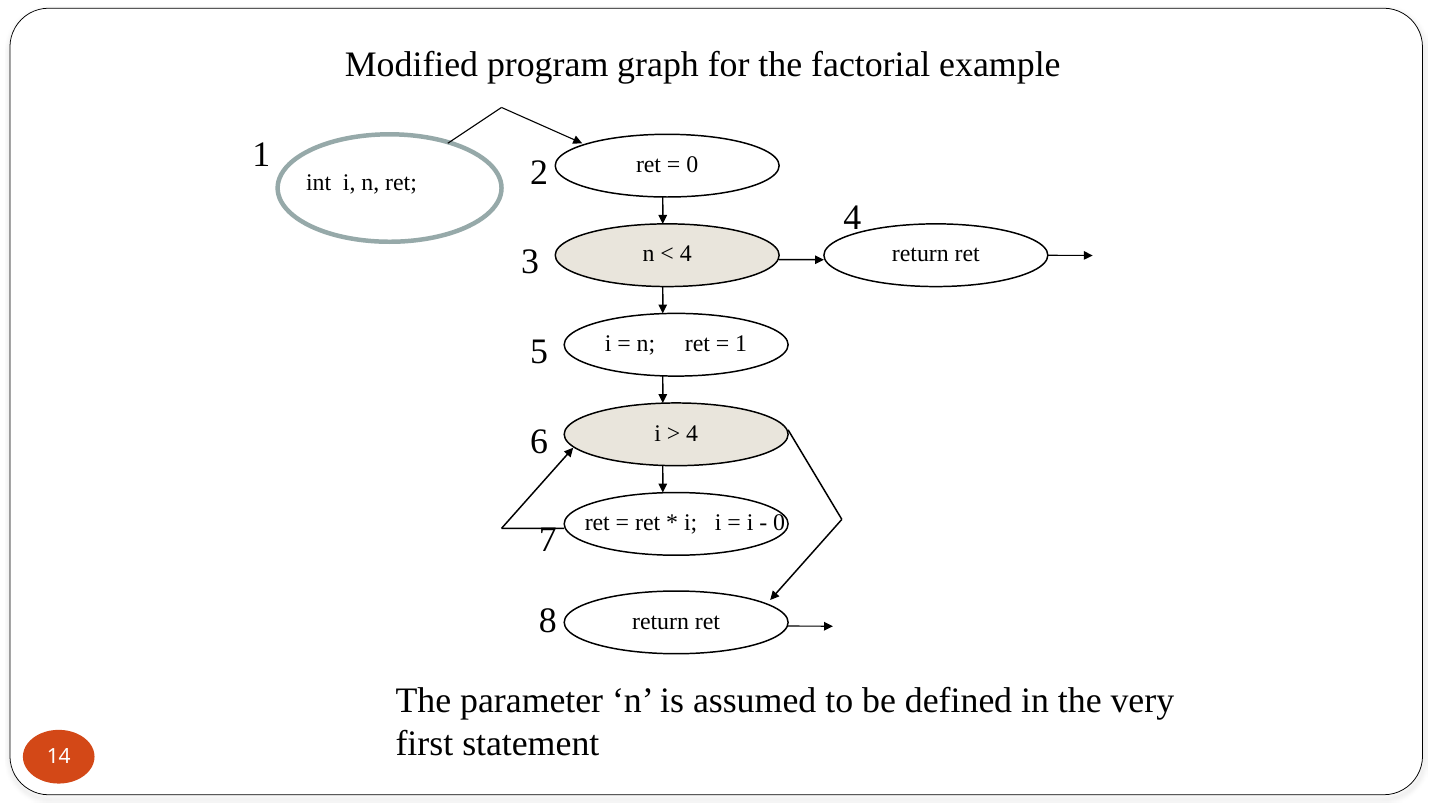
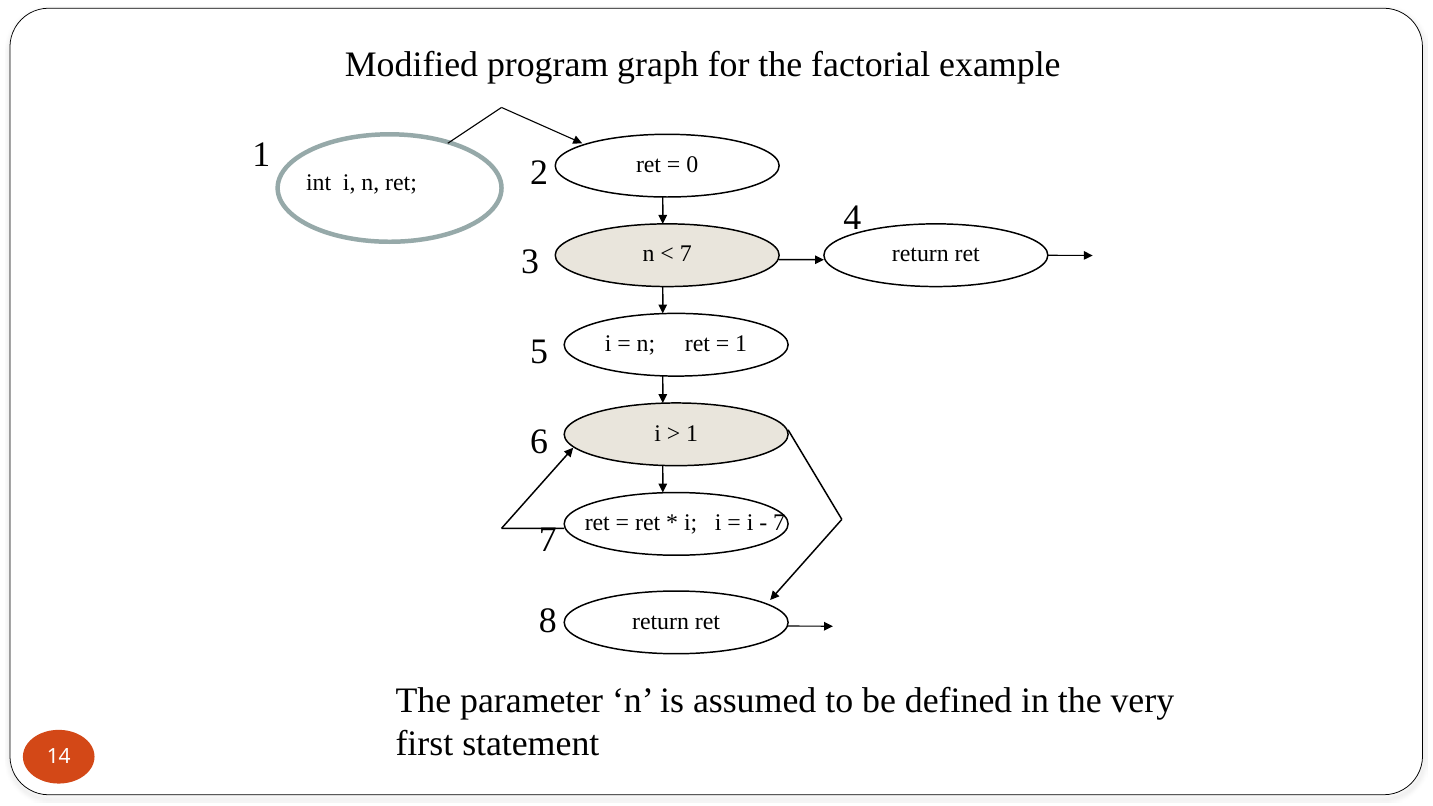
4: 4 -> 7 (686, 254)
4: 4 -> 1 (692, 433)
0: 0 -> 7 (779, 523)
